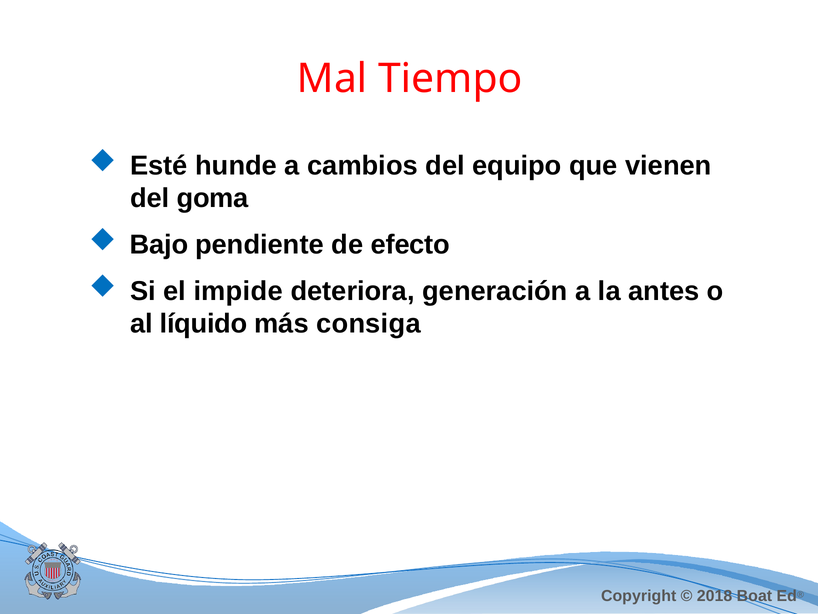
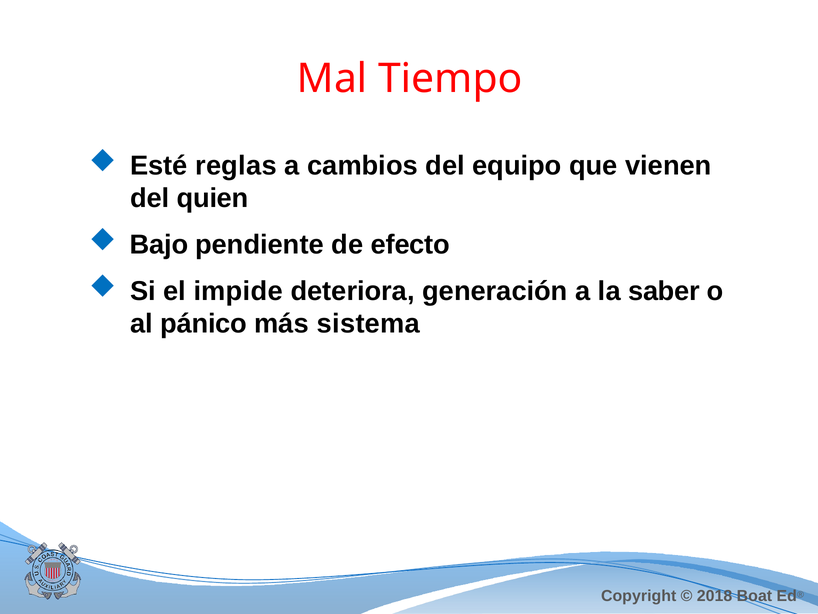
hunde: hunde -> reglas (236, 166)
goma: goma -> quien (213, 198)
antes: antes -> saber (664, 291)
líquido: líquido -> pánico (204, 324)
consiga: consiga -> sistema (369, 324)
